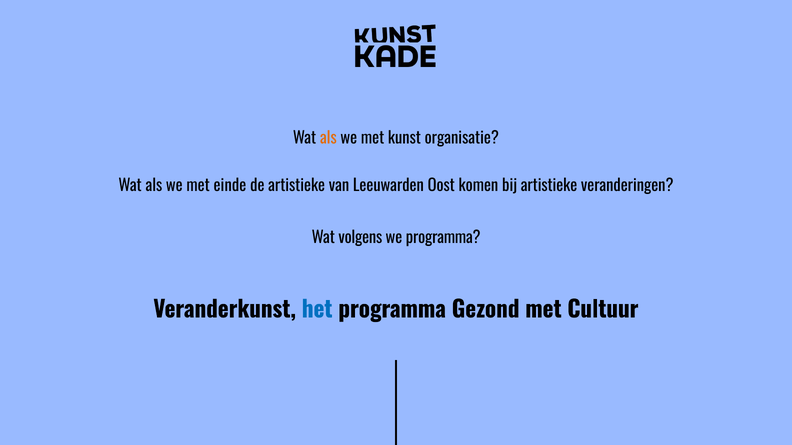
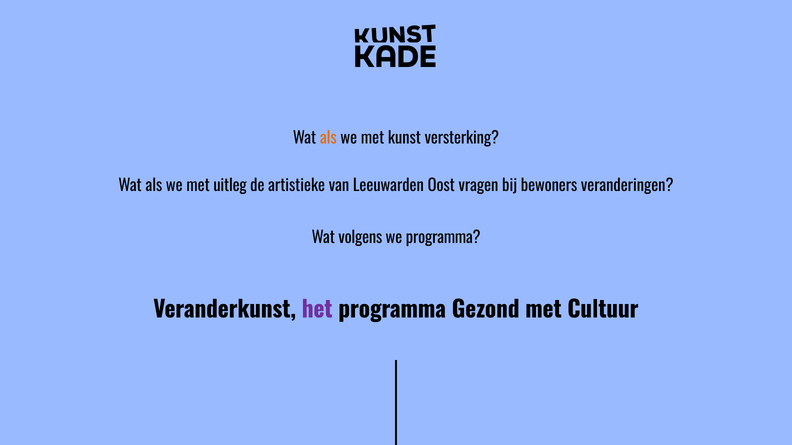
organisatie: organisatie -> versterking (462, 138)
einde: einde -> uitleg (230, 186)
komen: komen -> vragen (478, 186)
bij artistieke: artistieke -> bewoners (549, 186)
het colour: blue -> purple (317, 310)
